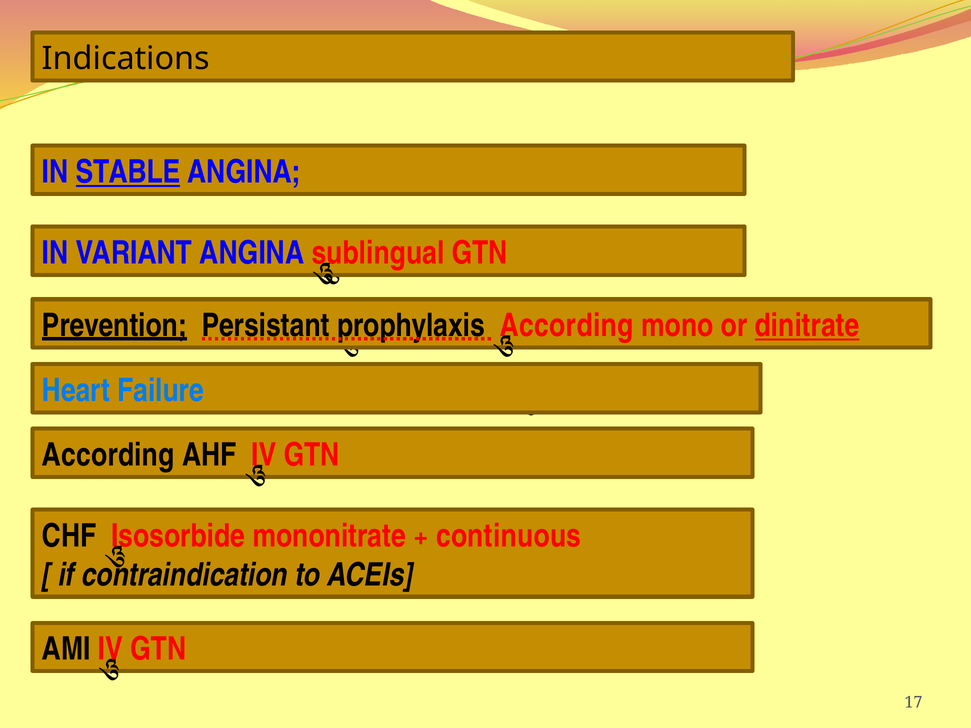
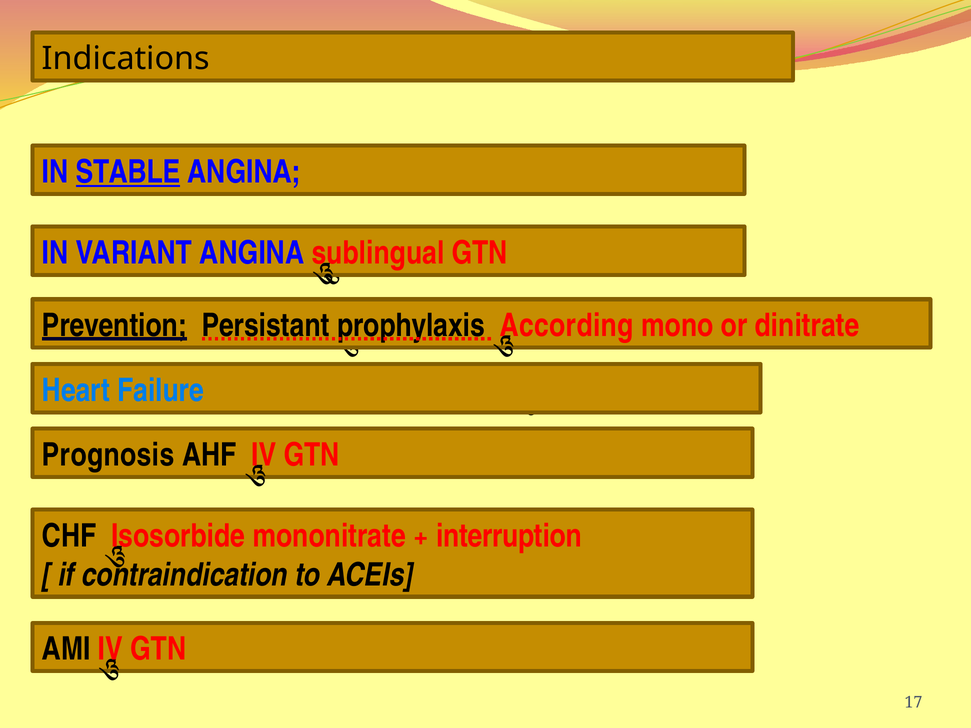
dinitrate underline: present -> none (807, 326)
According: According -> Prognosis (108, 455)
continuous: continuous -> interruption (509, 536)
